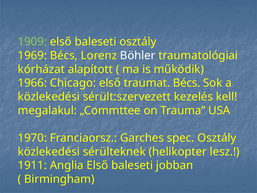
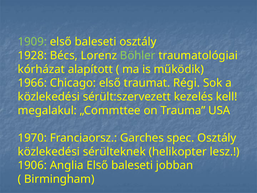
1969: 1969 -> 1928 (32, 55)
Böhler colour: white -> light green (138, 55)
traumat Bécs: Bécs -> Régi (187, 83)
1911: 1911 -> 1906 (32, 165)
